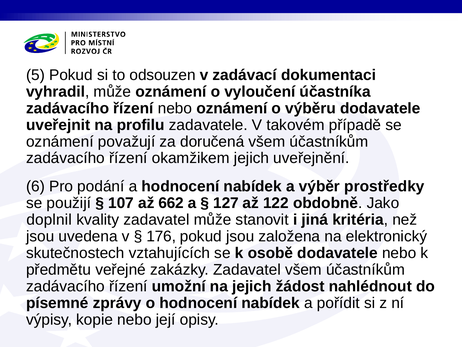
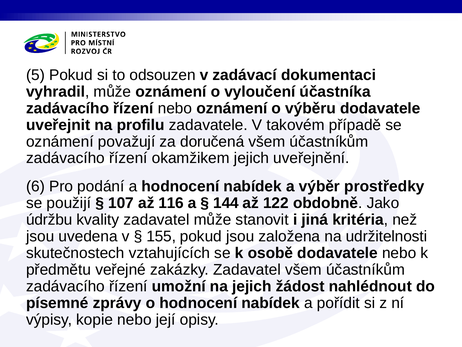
662: 662 -> 116 (171, 203)
127: 127 -> 144 (226, 203)
doplnil: doplnil -> údržbu (49, 219)
176: 176 -> 155 (161, 236)
elektronický: elektronický -> udržitelnosti (387, 236)
